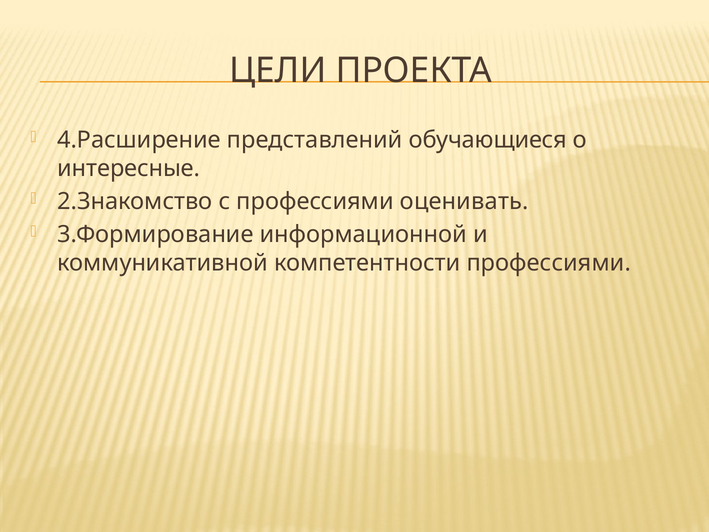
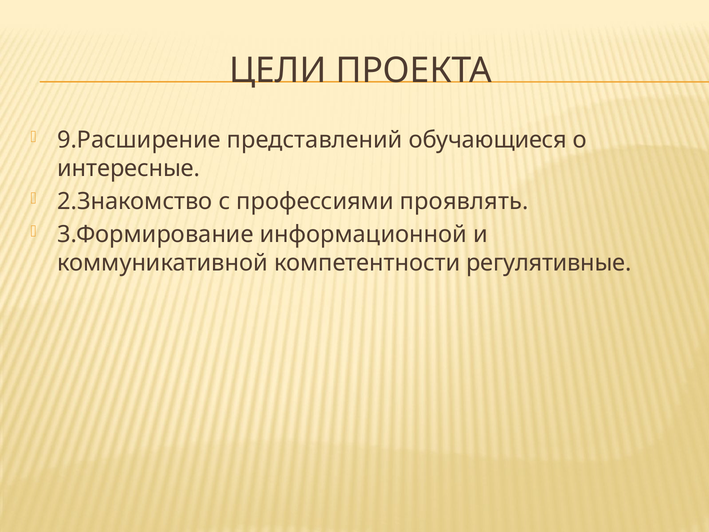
4.Расширение: 4.Расширение -> 9.Расширение (139, 140)
оценивать: оценивать -> проявлять (464, 201)
компетентности профессиями: профессиями -> регулятивные (549, 263)
